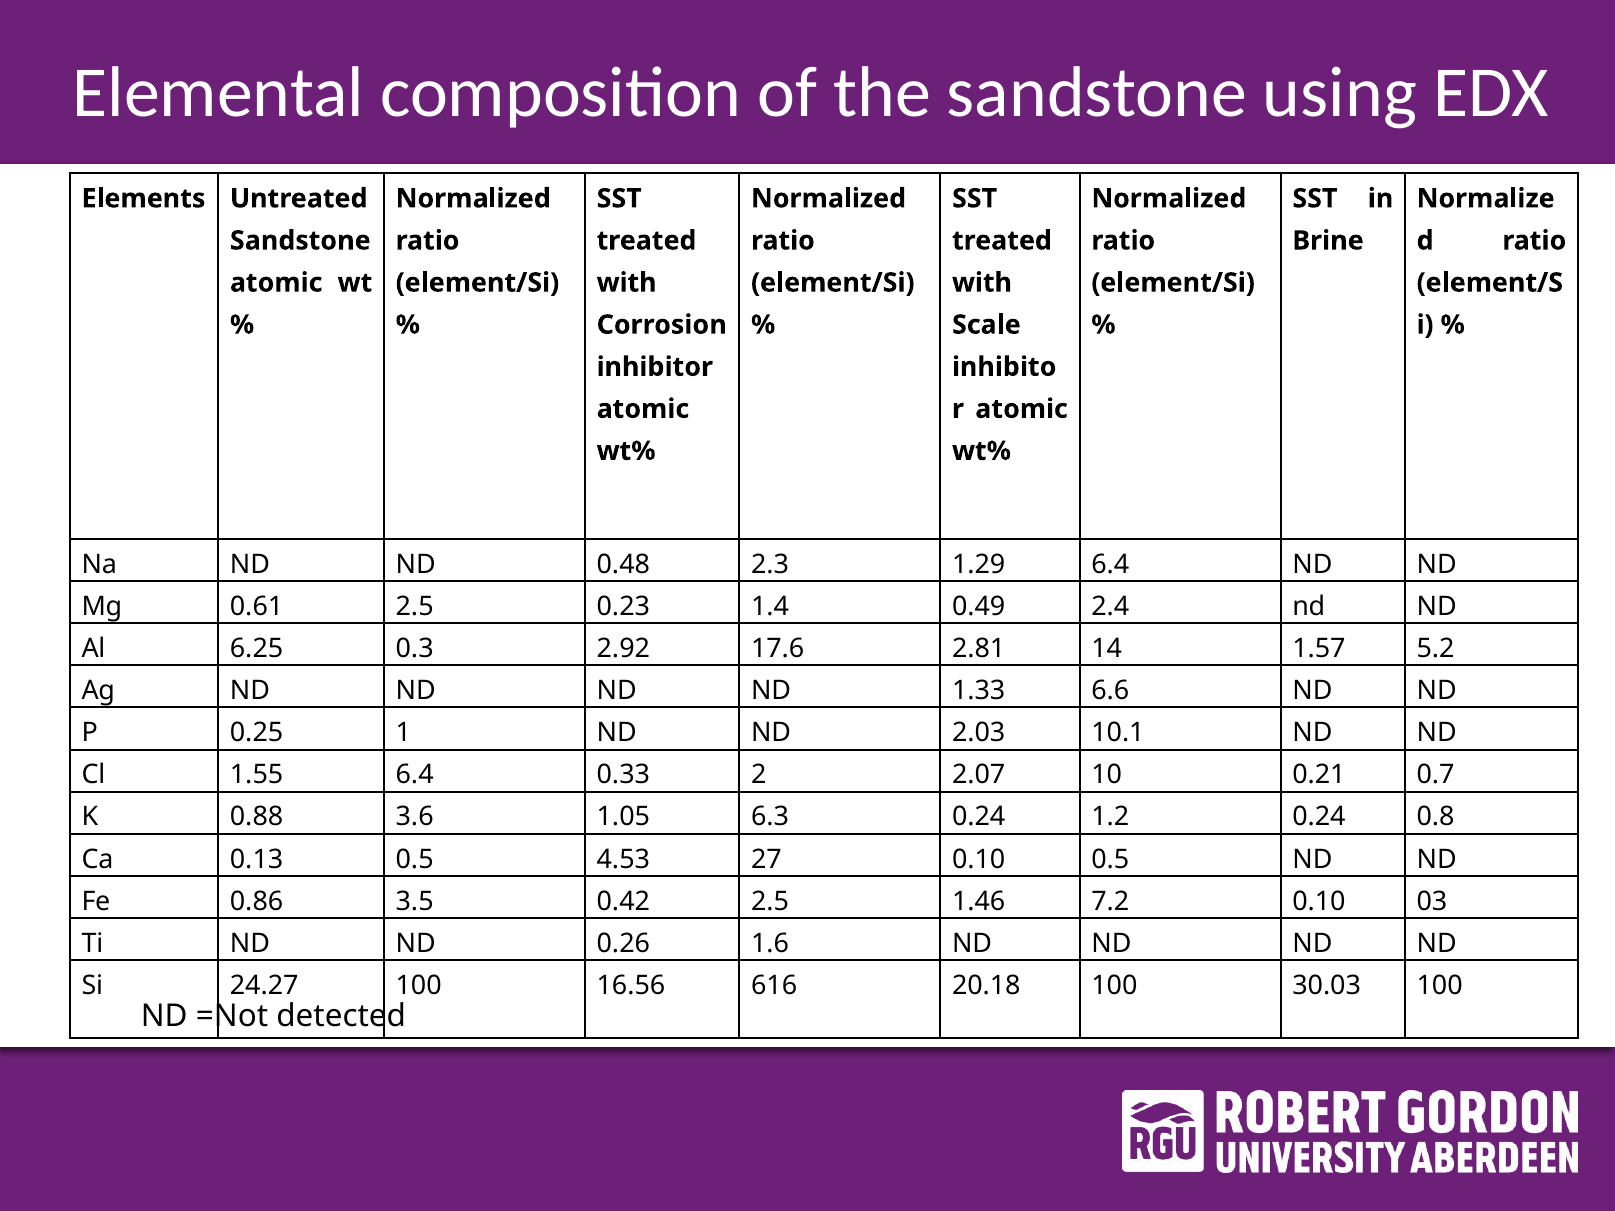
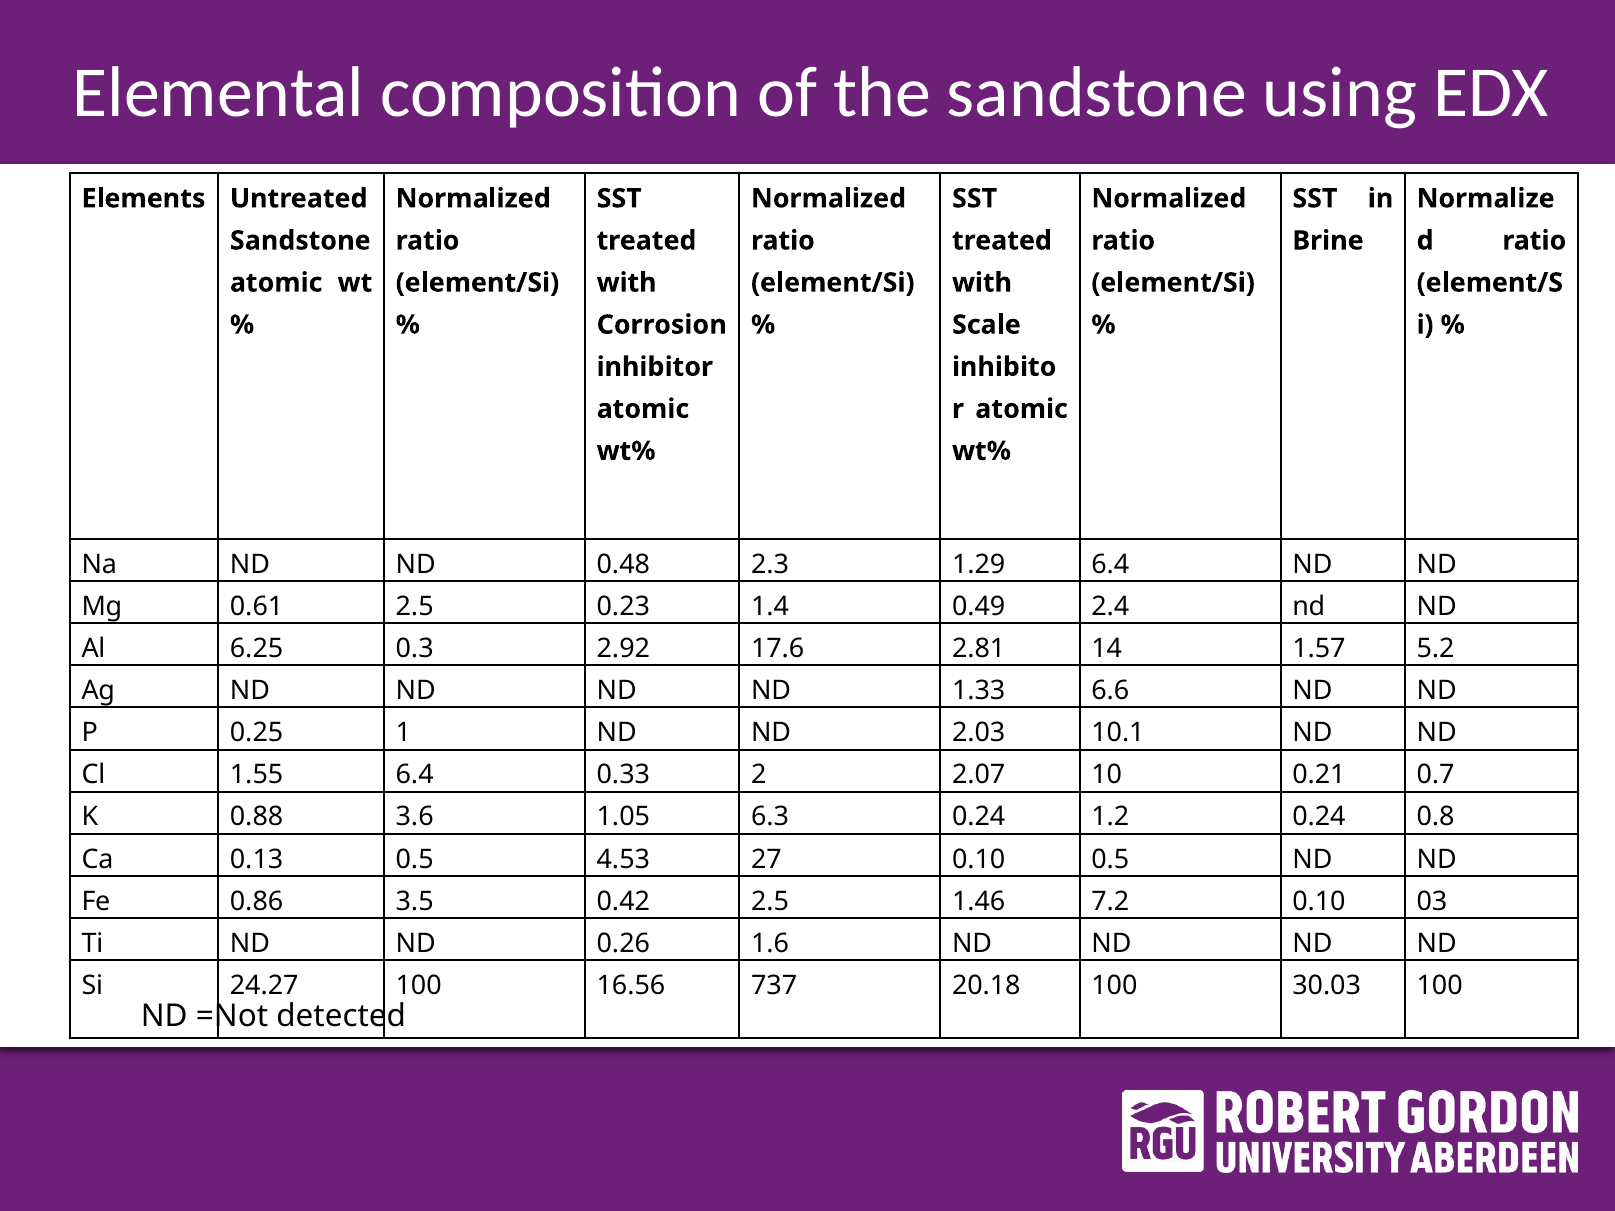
616: 616 -> 737 (774, 986)
